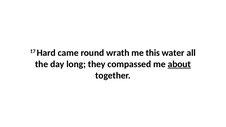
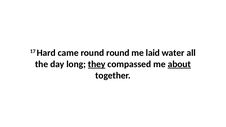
round wrath: wrath -> round (118, 53)
this: this -> laid (153, 53)
they underline: none -> present (97, 64)
